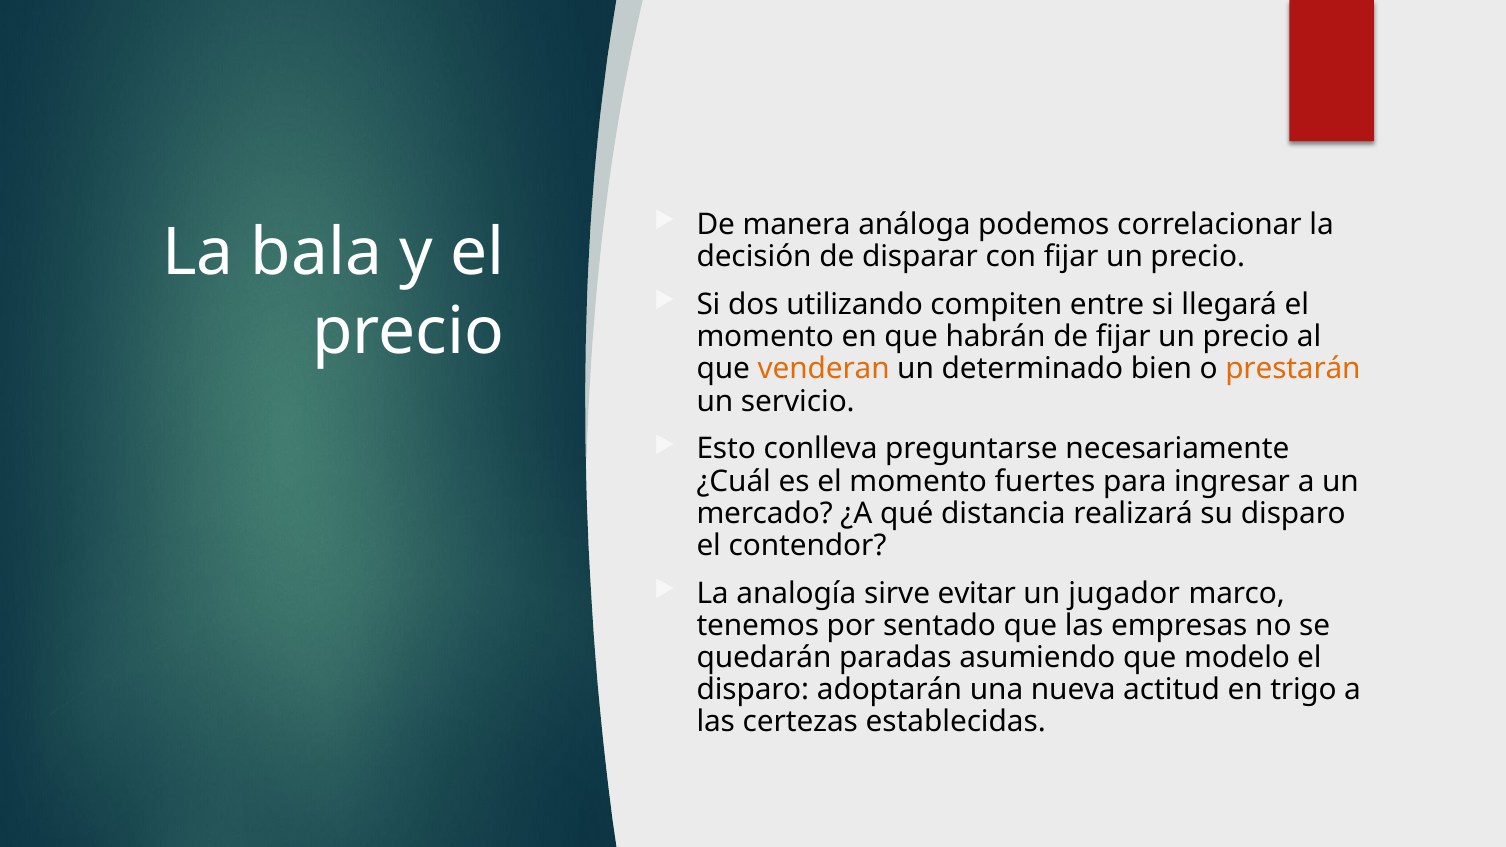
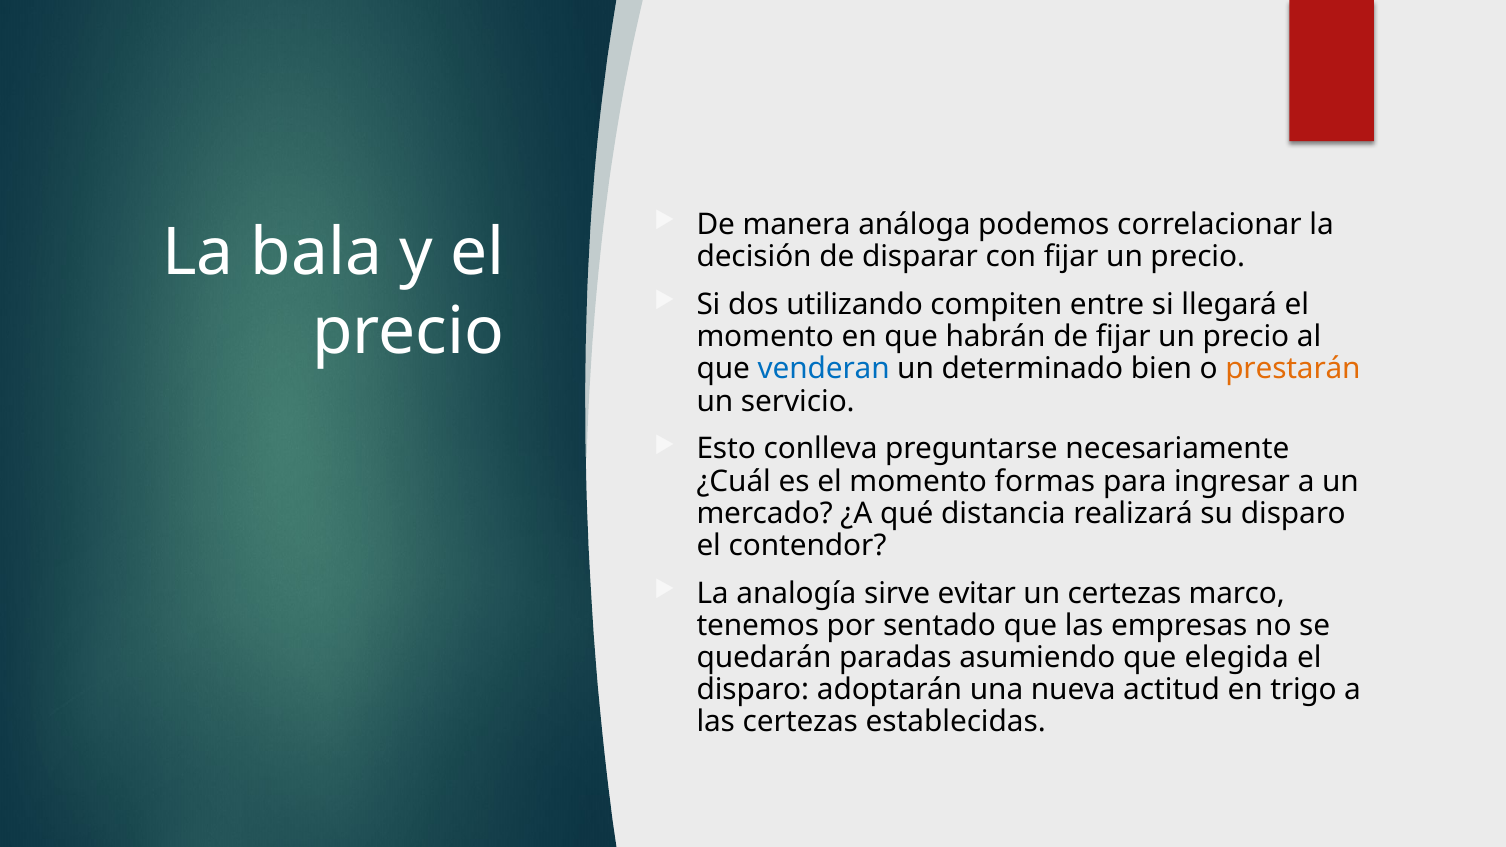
venderan colour: orange -> blue (824, 369)
fuertes: fuertes -> formas (1045, 481)
un jugador: jugador -> certezas (1125, 593)
modelo: modelo -> elegida (1237, 658)
